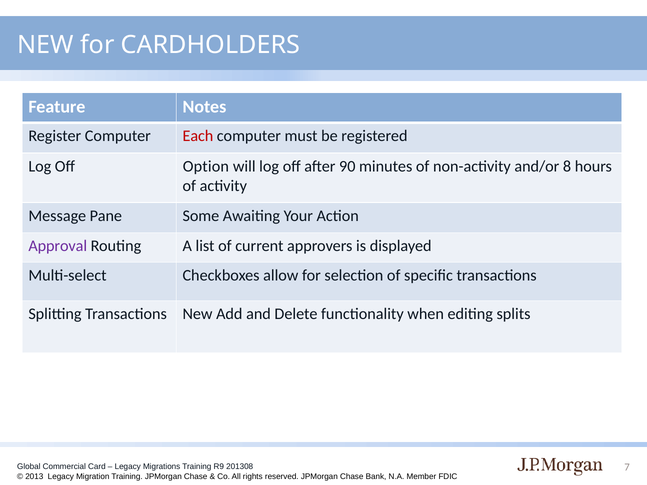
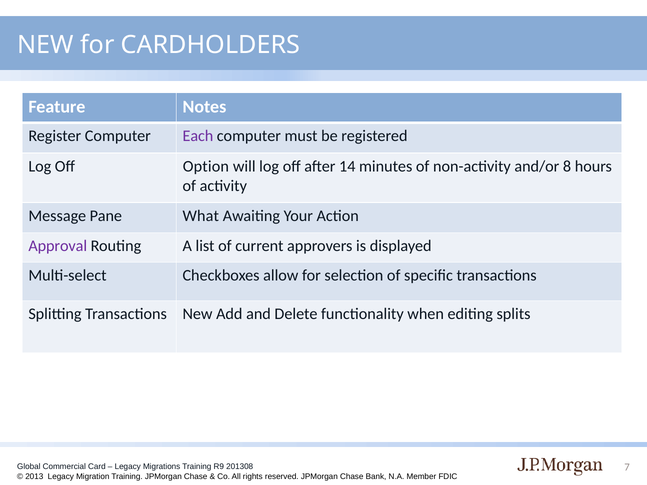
Each colour: red -> purple (198, 136)
90: 90 -> 14 (347, 166)
Some: Some -> What (201, 216)
